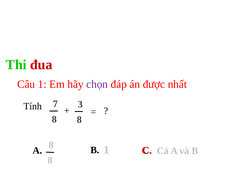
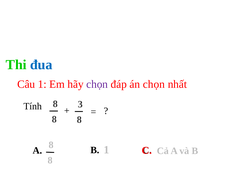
đua colour: red -> blue (41, 64)
án được: được -> chọn (154, 84)
Tính 7: 7 -> 8 (55, 104)
